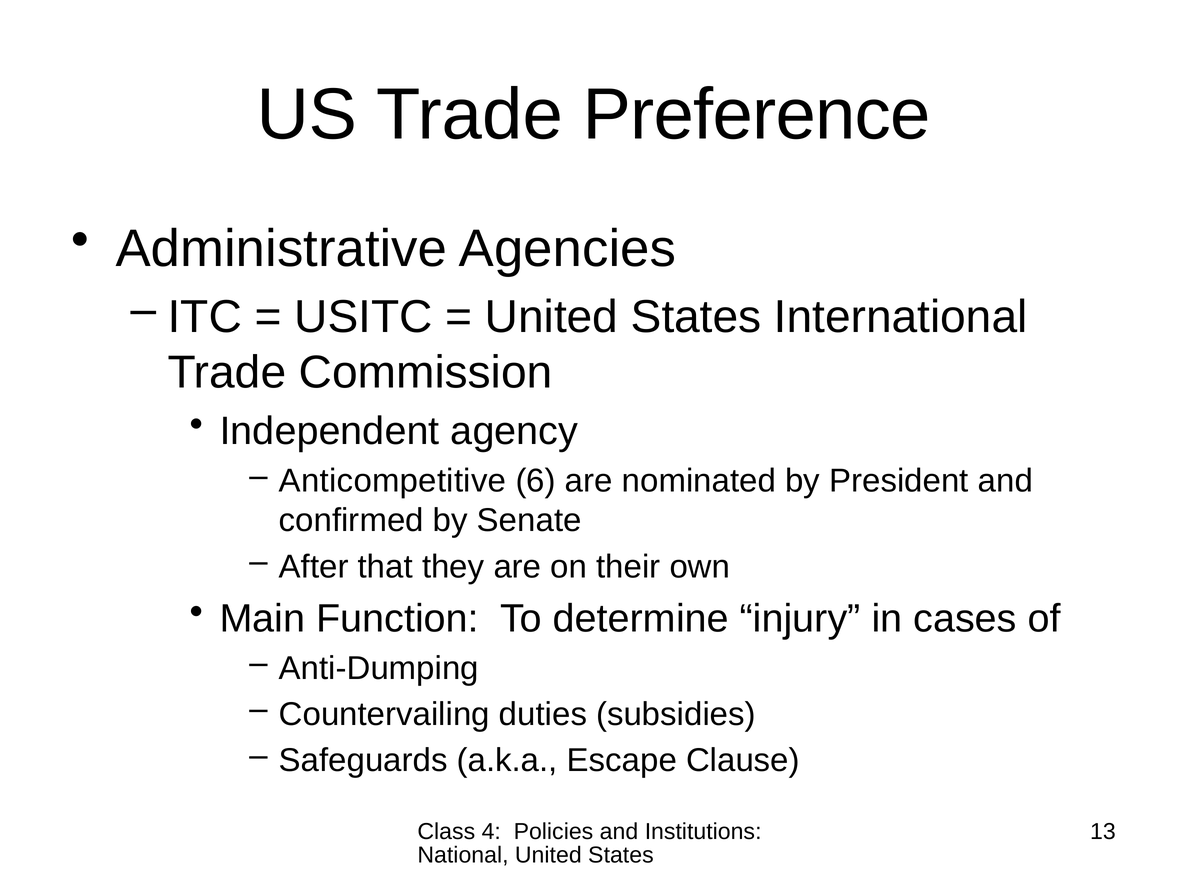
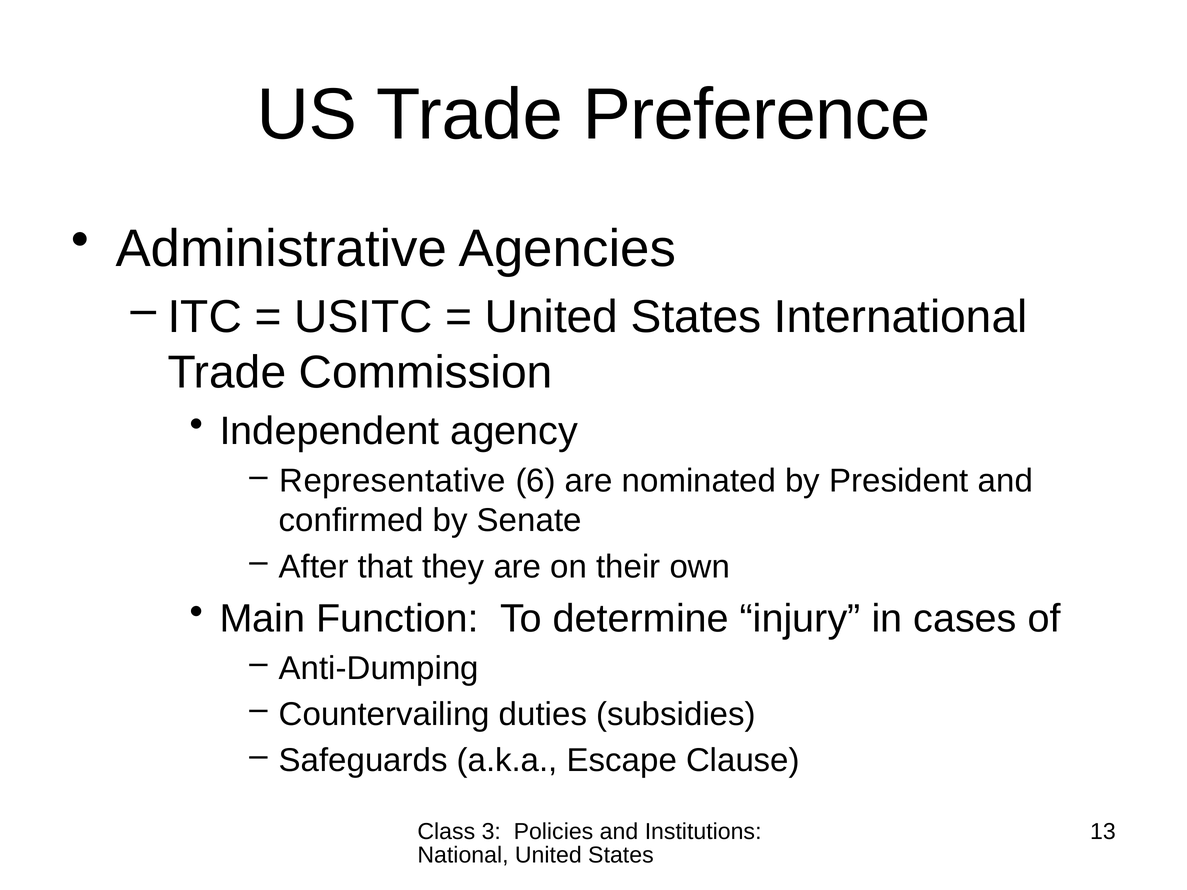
Anticompetitive: Anticompetitive -> Representative (392, 481)
4: 4 -> 3 (491, 832)
